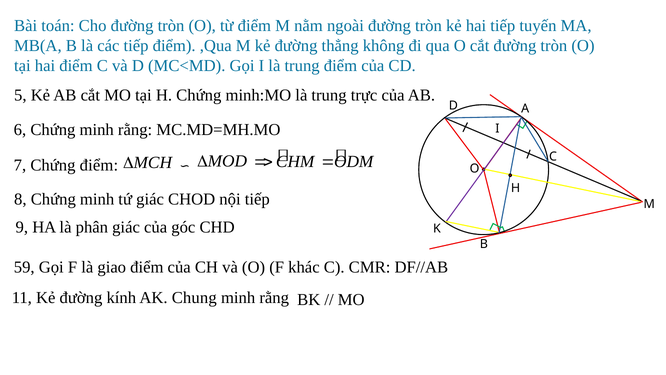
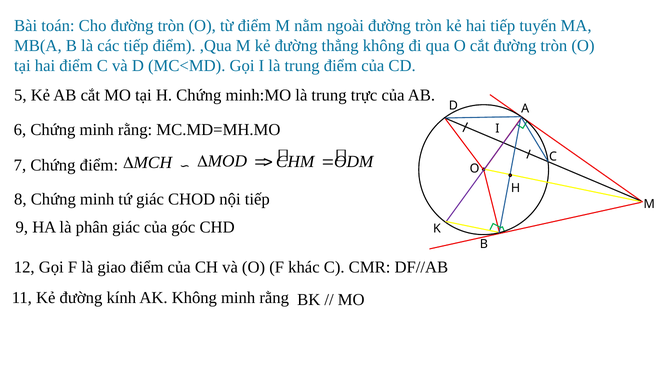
59: 59 -> 12 (24, 267)
AK Chung: Chung -> Không (194, 298)
